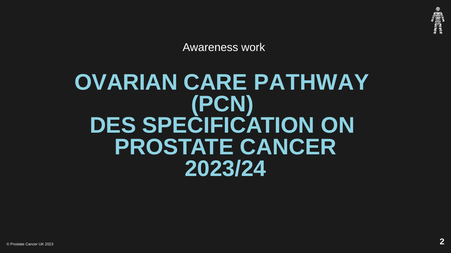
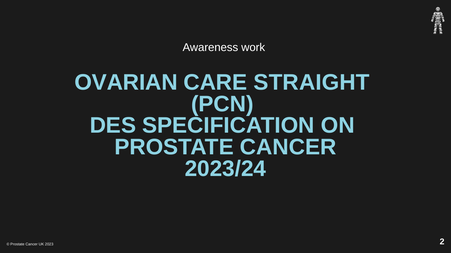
PATHWAY: PATHWAY -> STRAIGHT (312, 83)
